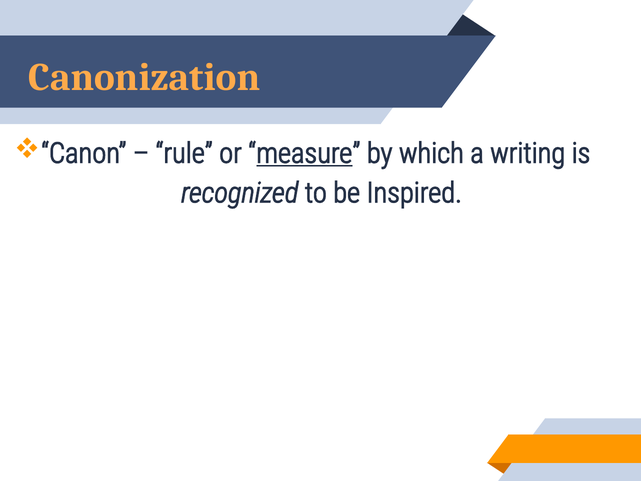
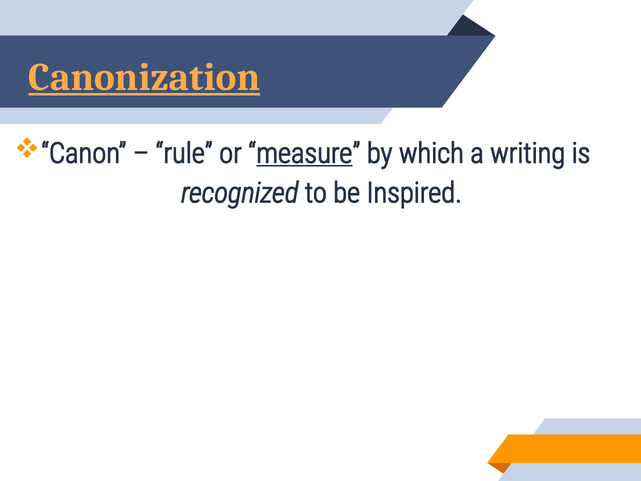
Canonization underline: none -> present (144, 77)
